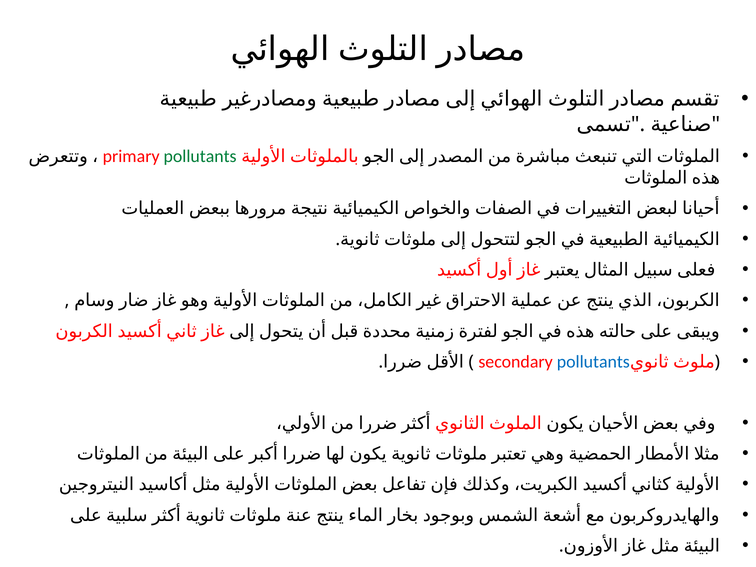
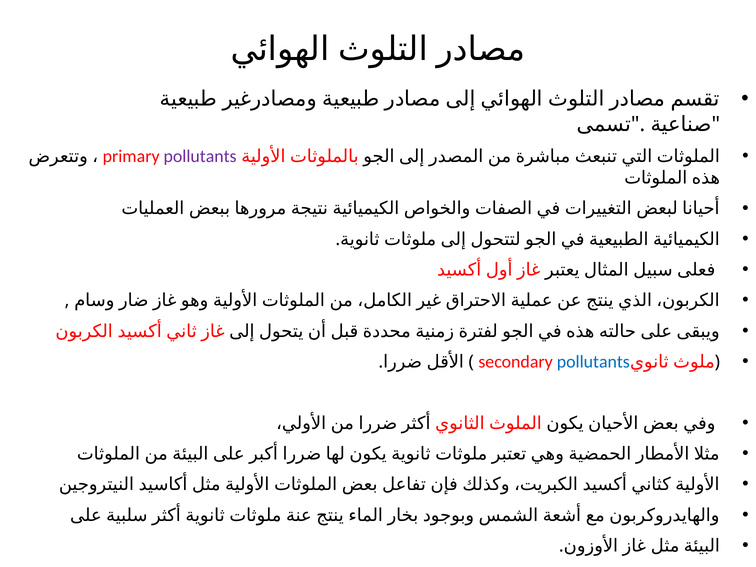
pollutants colour: green -> purple (200, 156)
